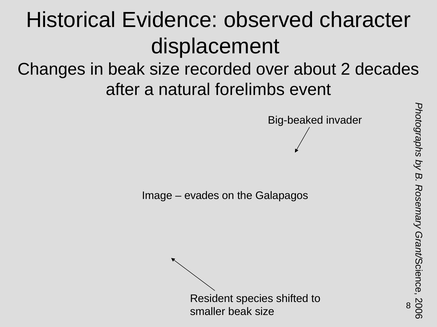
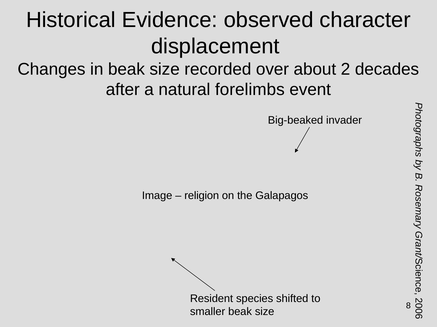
evades: evades -> religion (202, 196)
